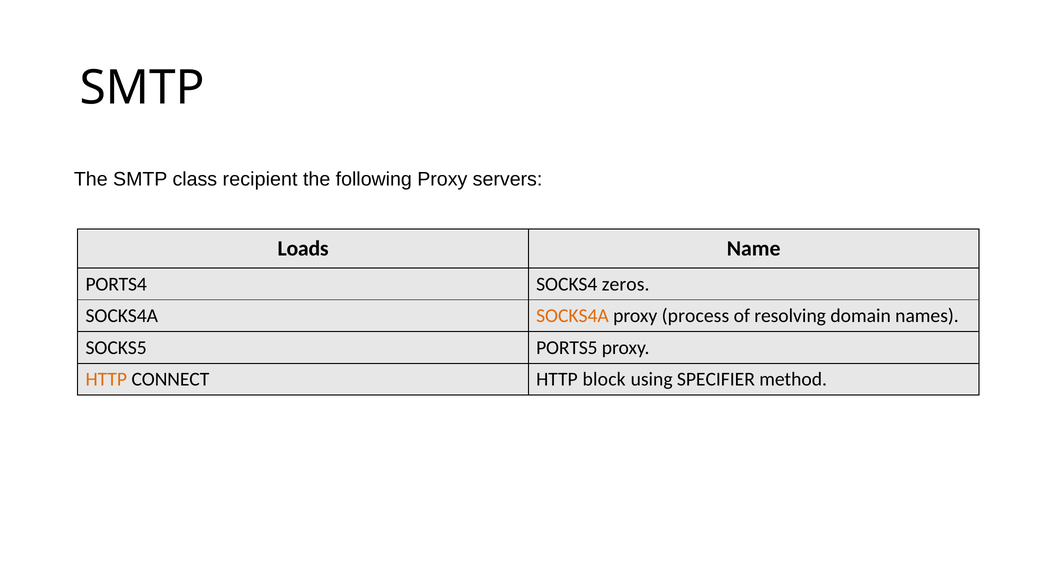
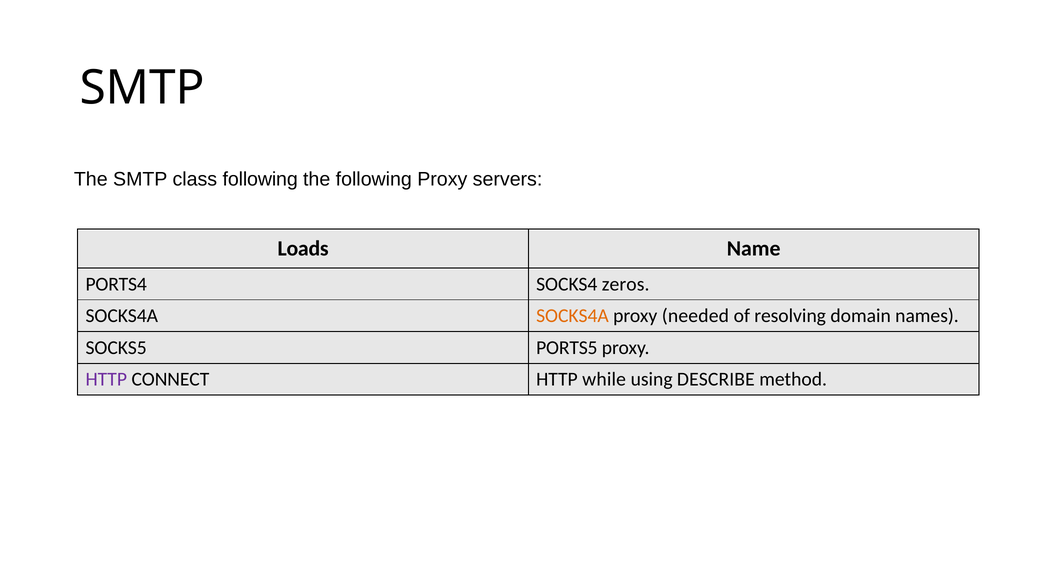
class recipient: recipient -> following (260, 179)
process: process -> needed (695, 316)
HTTP colour: orange -> purple (106, 379)
block: block -> while (604, 379)
SPECIFIER: SPECIFIER -> DESCRIBE (716, 379)
